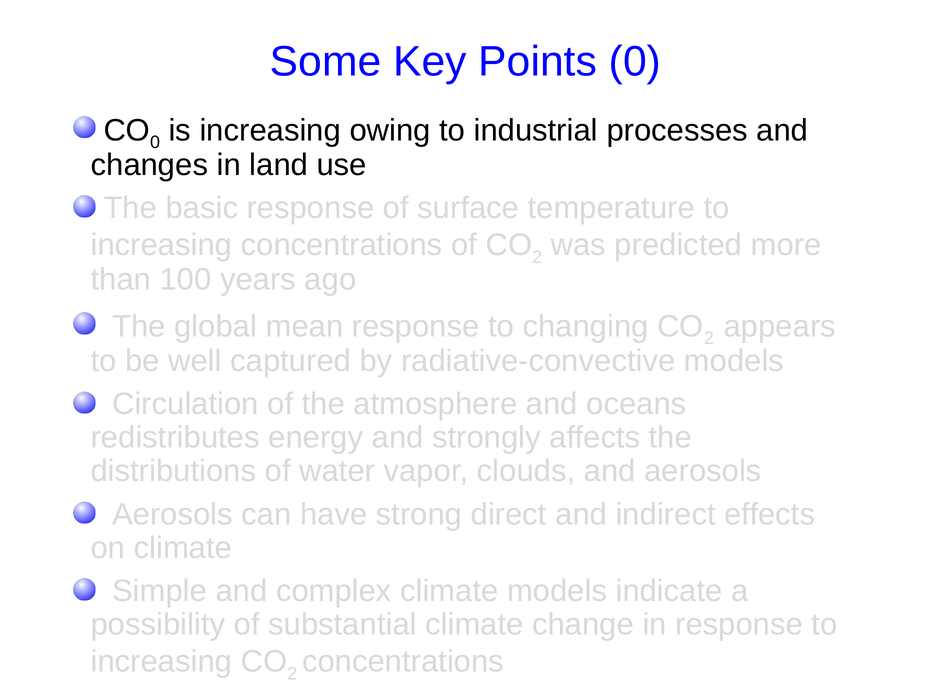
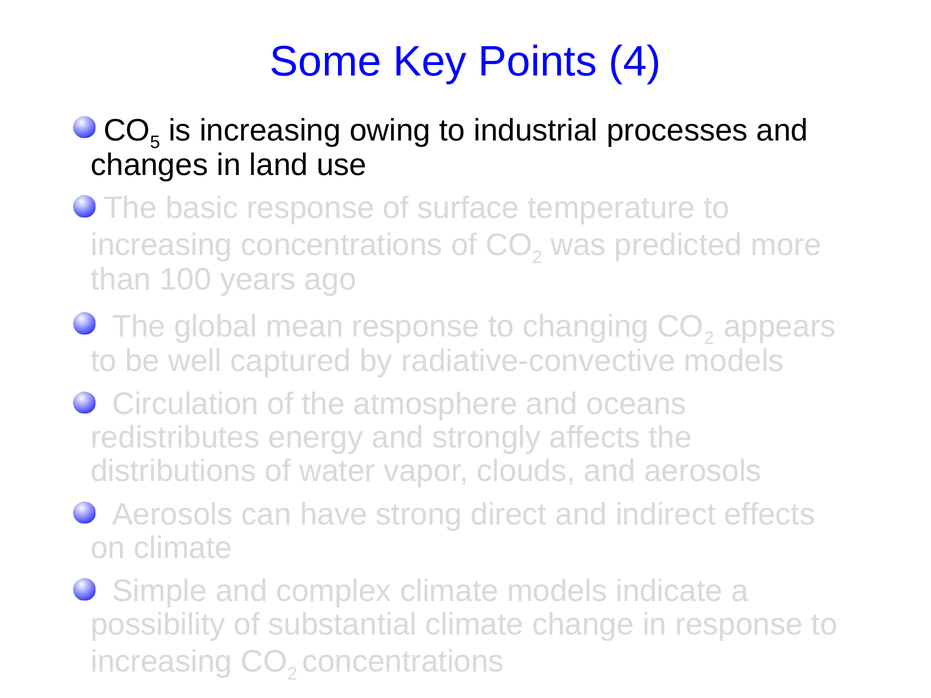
Points 0: 0 -> 4 (635, 62)
0: 0 -> 5 (155, 142)
